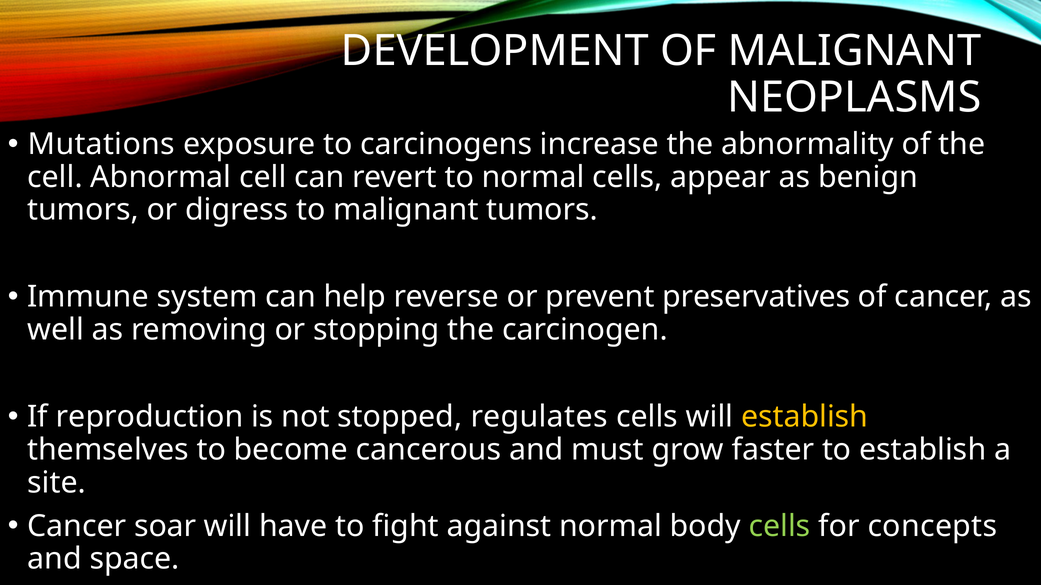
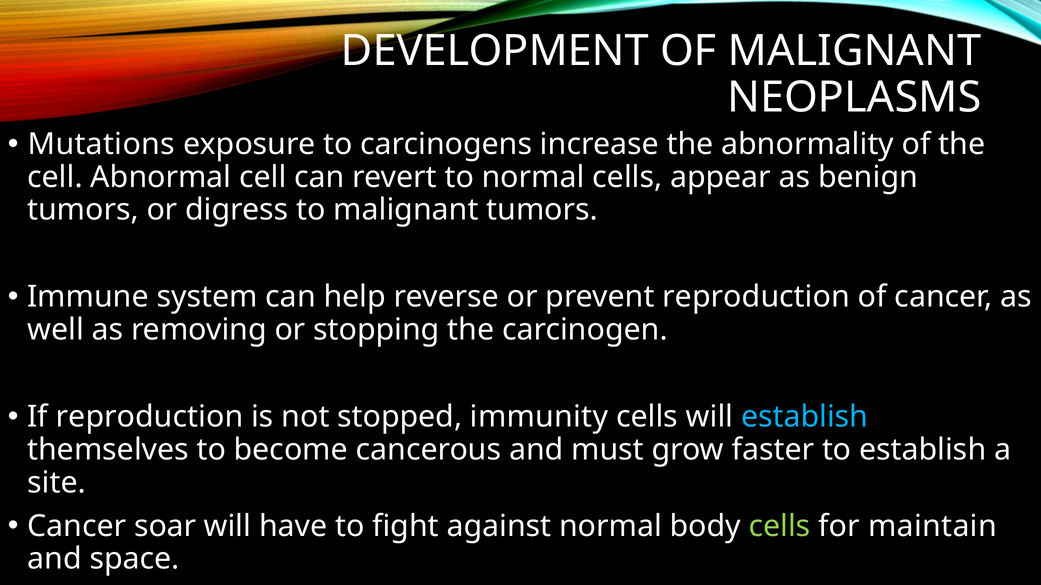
prevent preservatives: preservatives -> reproduction (756, 297)
regulates: regulates -> immunity (539, 417)
establish colour: yellow -> light blue (805, 417)
concepts: concepts -> maintain (932, 527)
